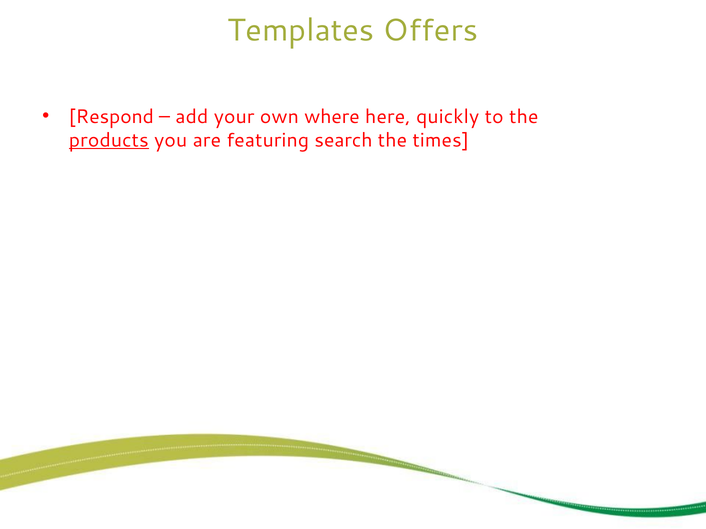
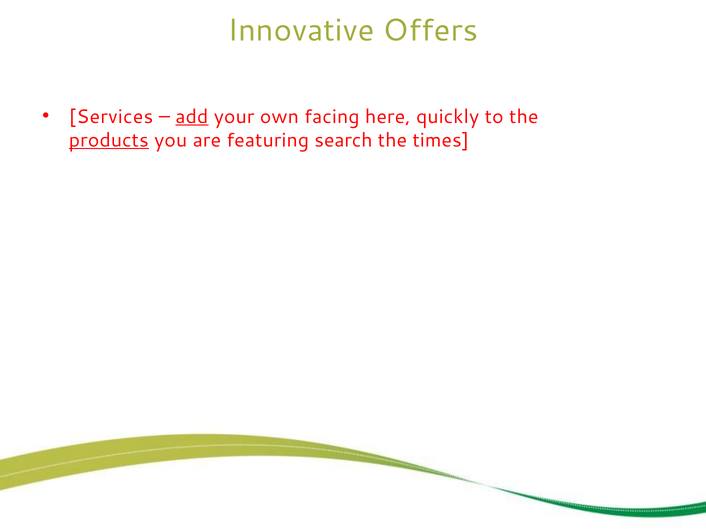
Templates: Templates -> Innovative (301, 30)
Respond: Respond -> Services (111, 117)
add underline: none -> present (192, 117)
where: where -> facing (332, 117)
